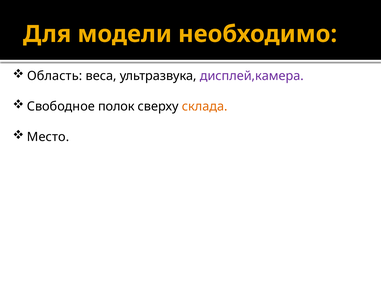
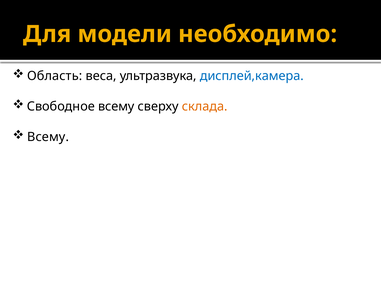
дисплей,камера colour: purple -> blue (252, 76)
Свободное полок: полок -> всему (116, 106)
Место: Место -> Всему (48, 137)
